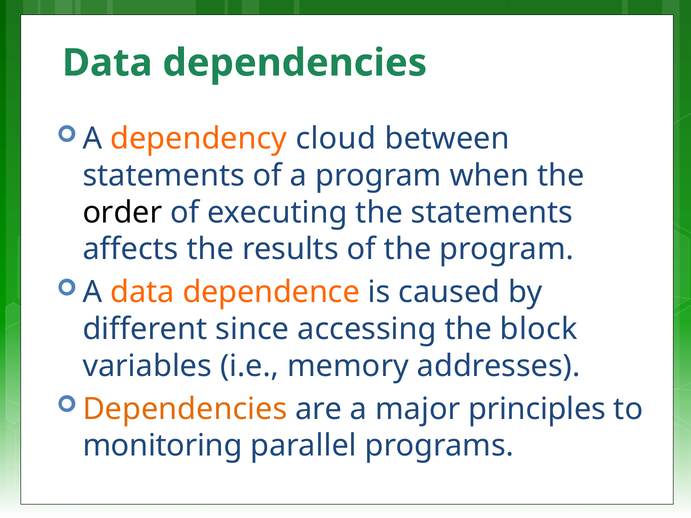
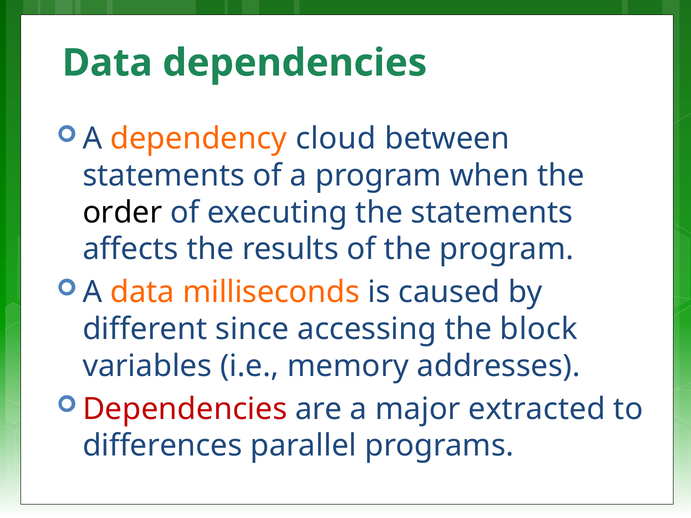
dependence: dependence -> milliseconds (271, 292)
Dependencies colour: orange -> red (185, 409)
principles: principles -> extracted (537, 409)
monitoring: monitoring -> differences (162, 446)
